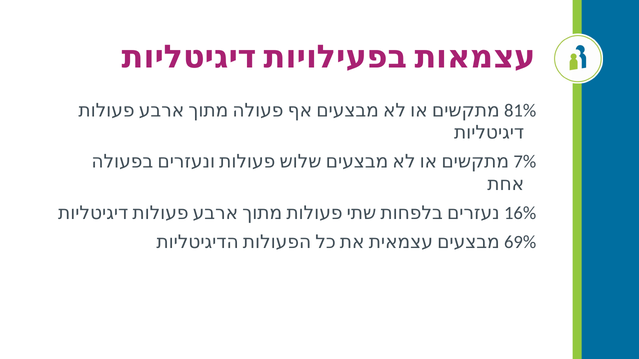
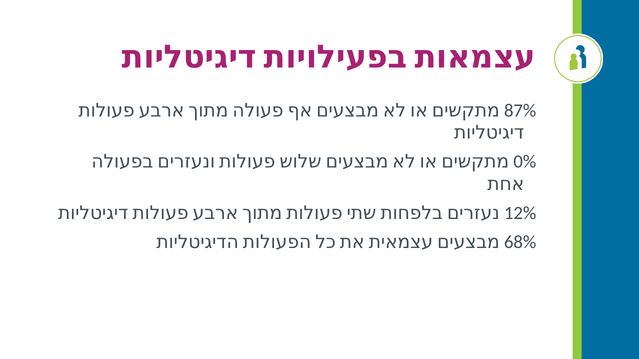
81%: 81% -> 87% (520, 111)
7%: 7% -> 0% (525, 162)
16%: 16% -> 12% (520, 213)
69%: 69% -> 68% (520, 242)
